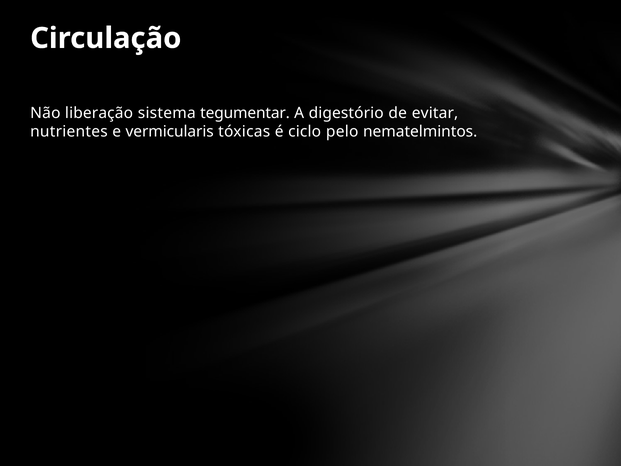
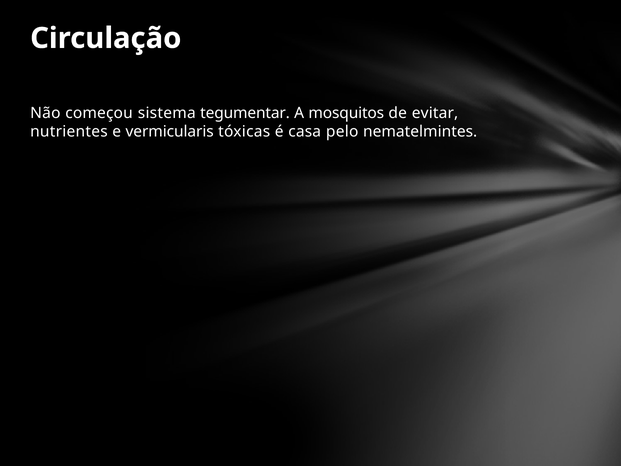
liberação: liberação -> começou (99, 113)
digestório: digestório -> mosquitos (346, 113)
ciclo: ciclo -> casa (305, 131)
nematelmintos: nematelmintos -> nematelmintes (420, 131)
